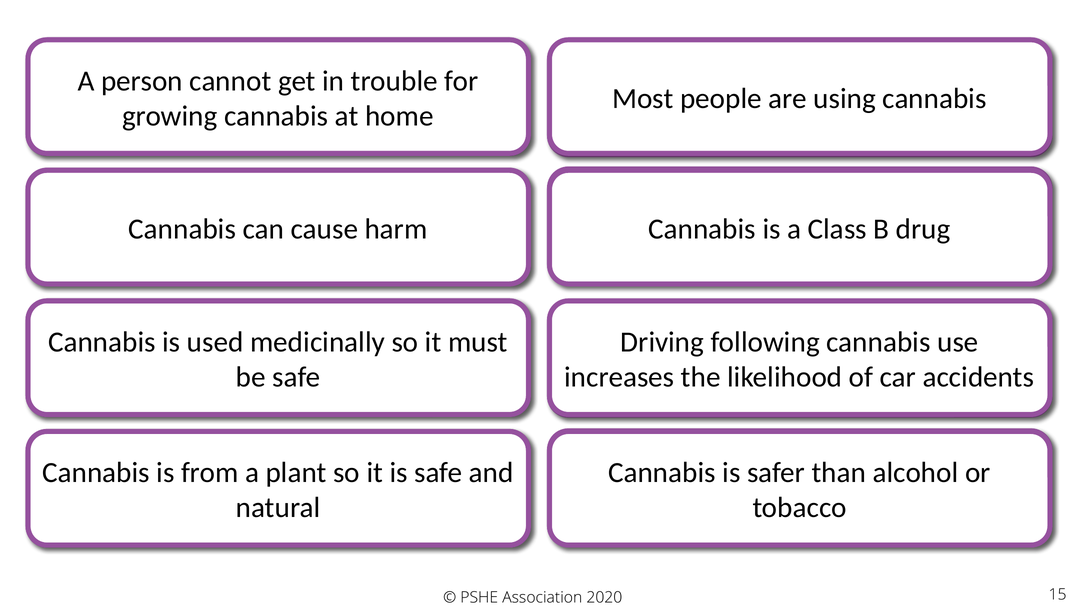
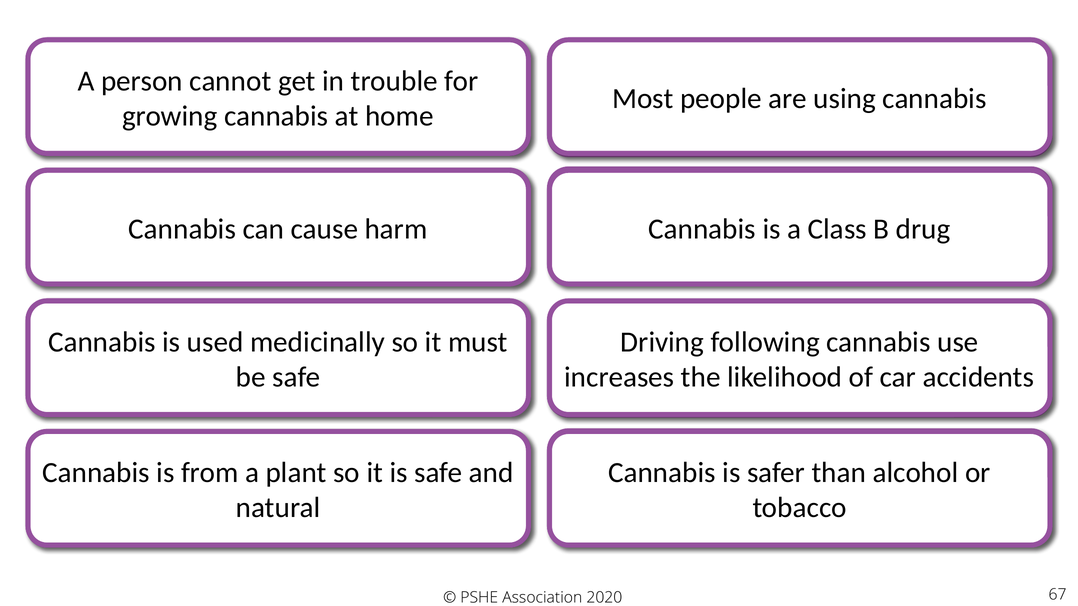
15: 15 -> 67 (1058, 595)
